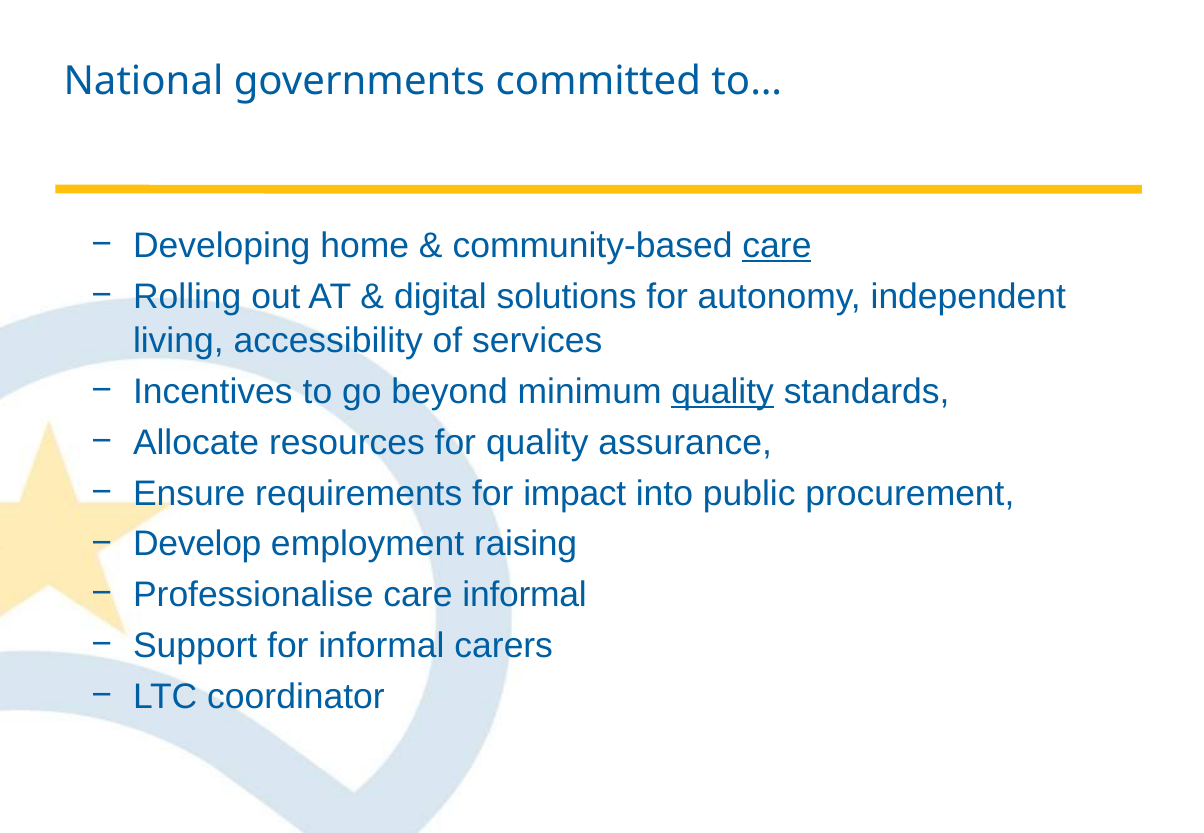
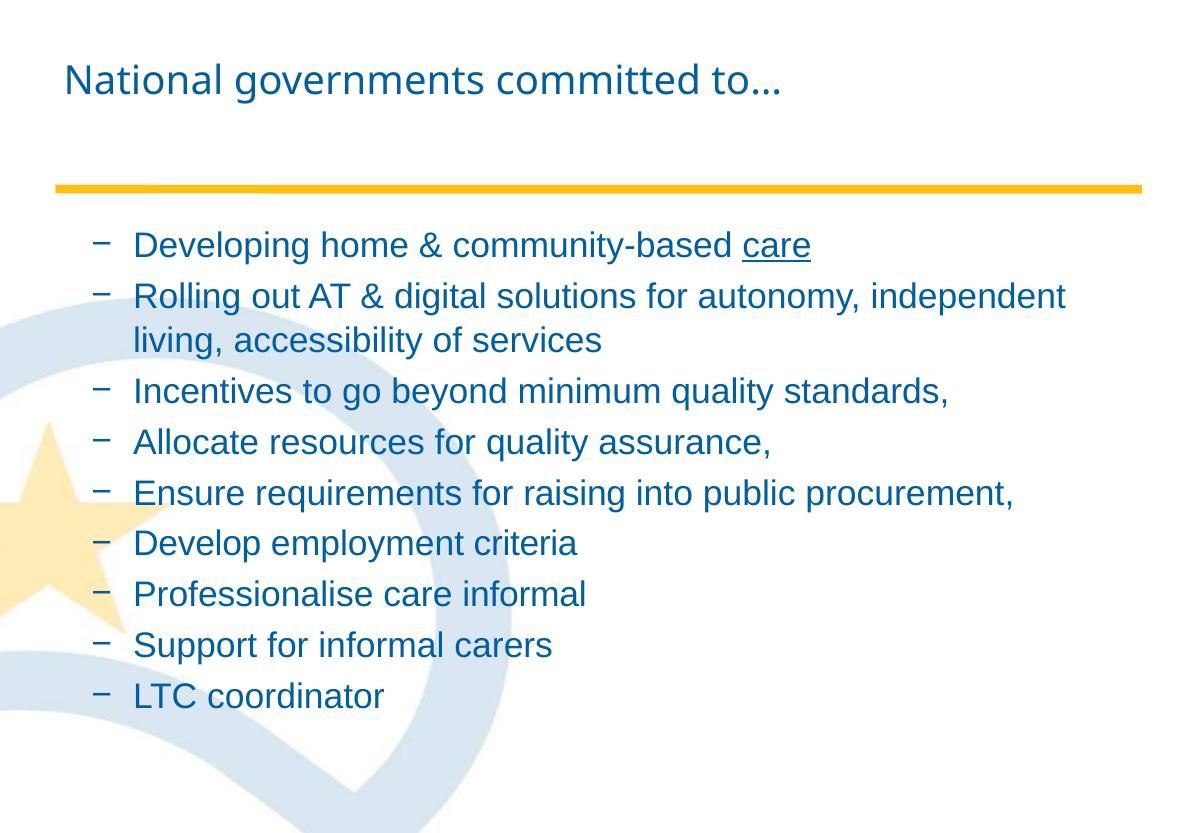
quality underline: present -> none (723, 392)
impact: impact -> raising (575, 494)
raising: raising -> criteria (526, 545)
